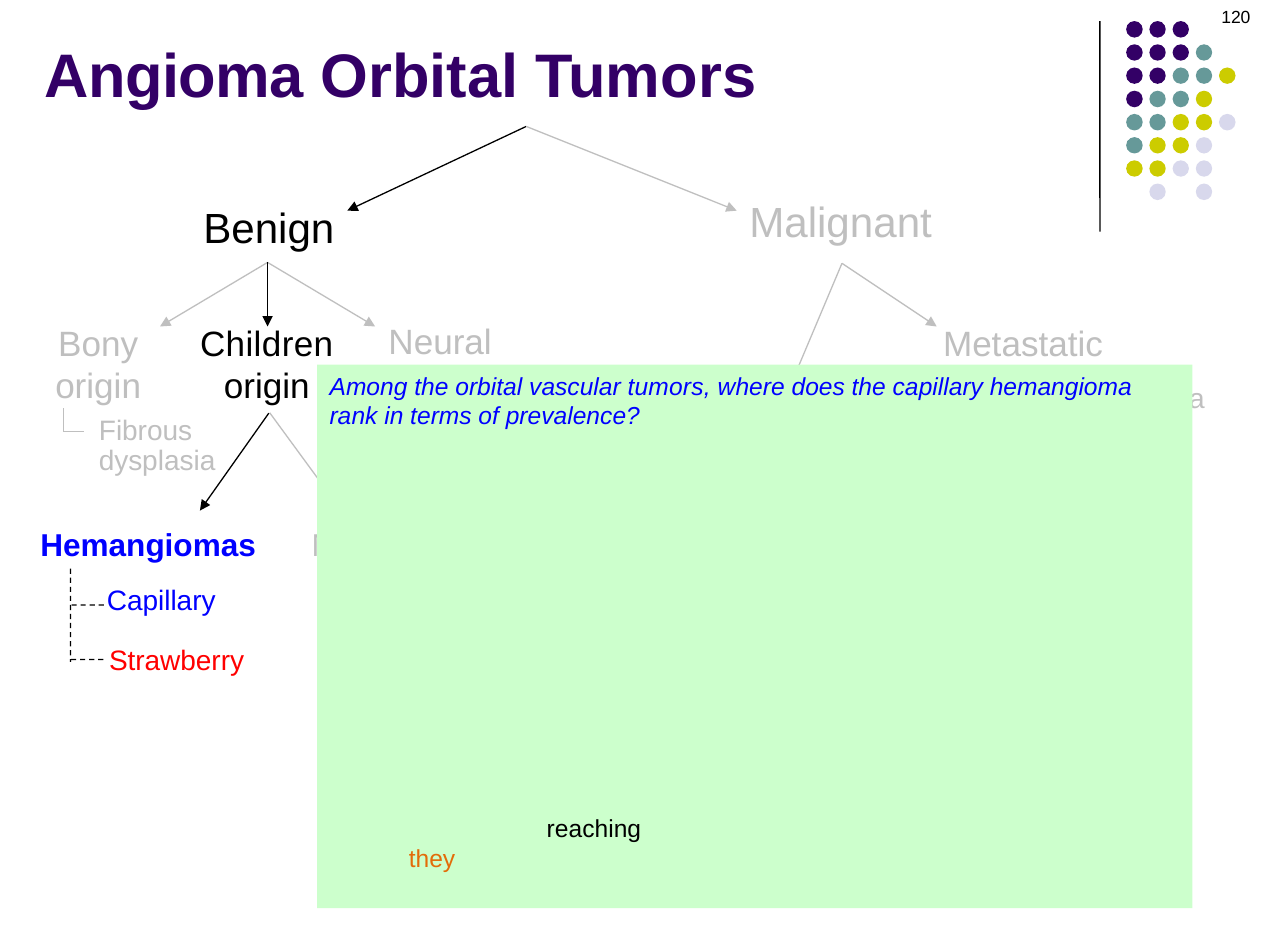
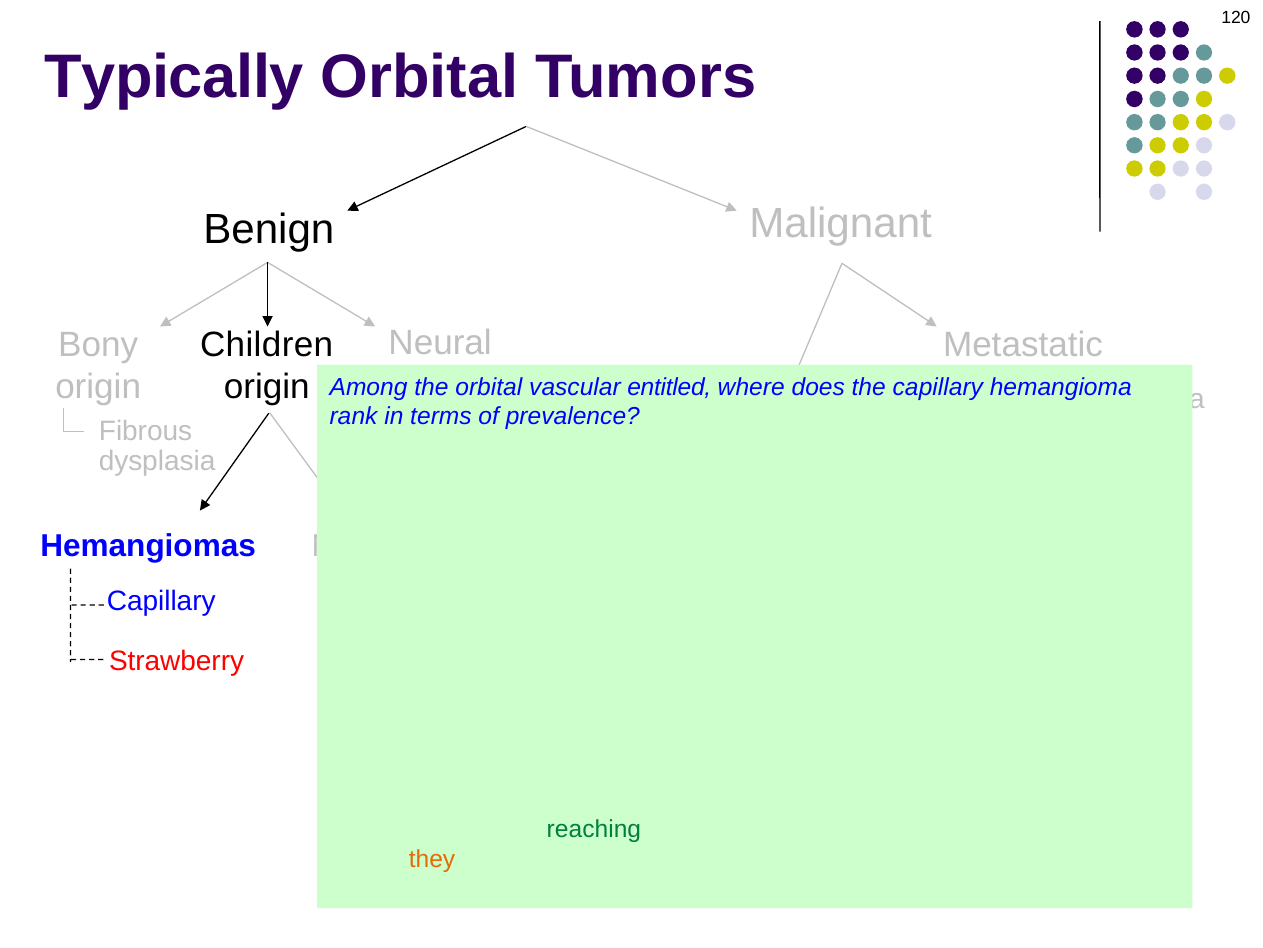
Angioma: Angioma -> Typically (174, 77)
vascular tumors: tumors -> entitled (669, 387)
reaching colour: black -> green (594, 829)
